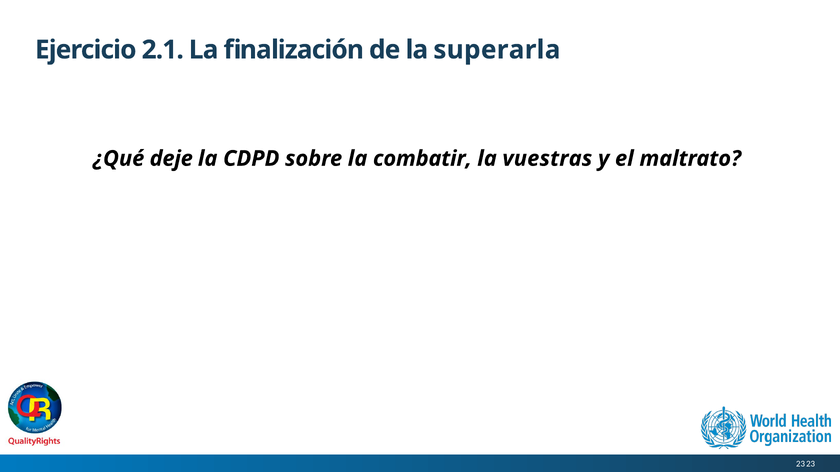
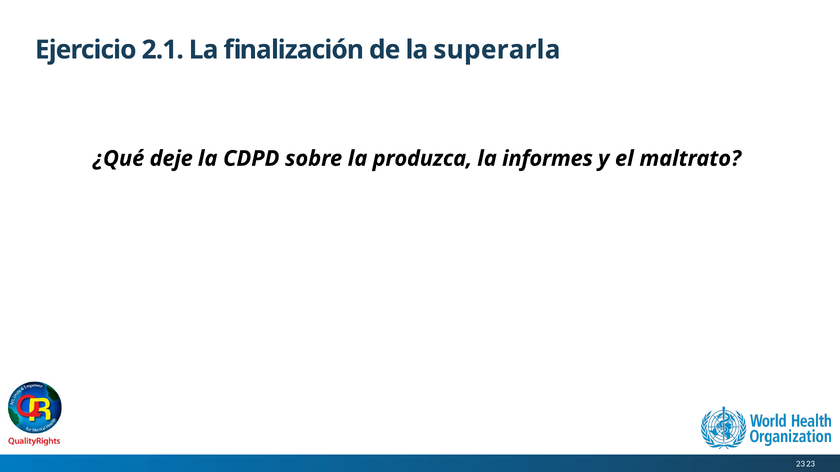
combatir: combatir -> produzca (422, 159)
vuestras: vuestras -> informes (548, 159)
